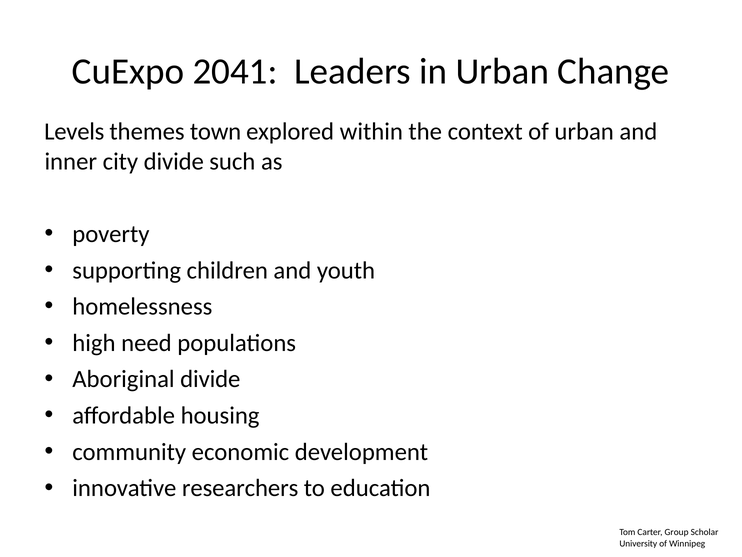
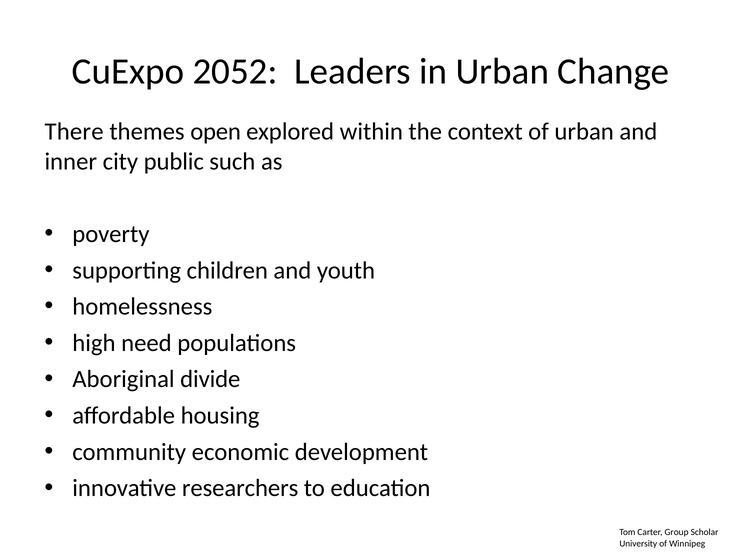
2041: 2041 -> 2052 (235, 71)
Levels: Levels -> There (74, 132)
town: town -> open (216, 132)
city divide: divide -> public (174, 161)
